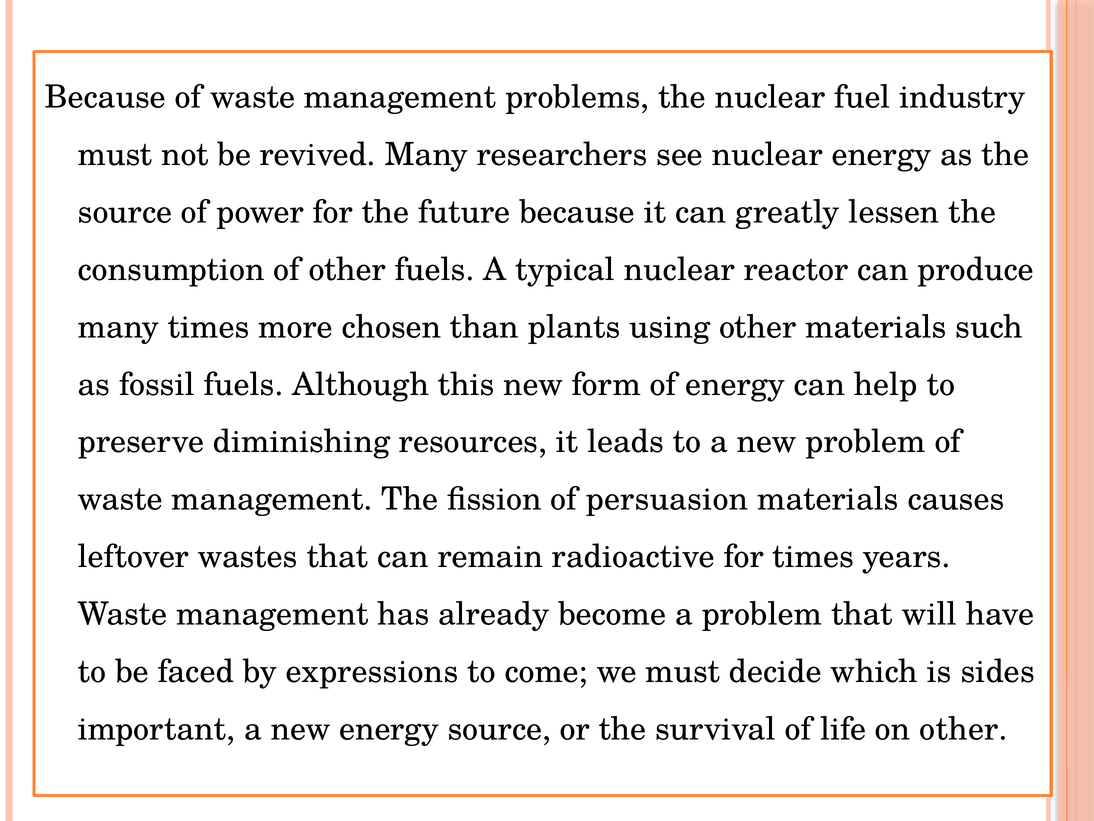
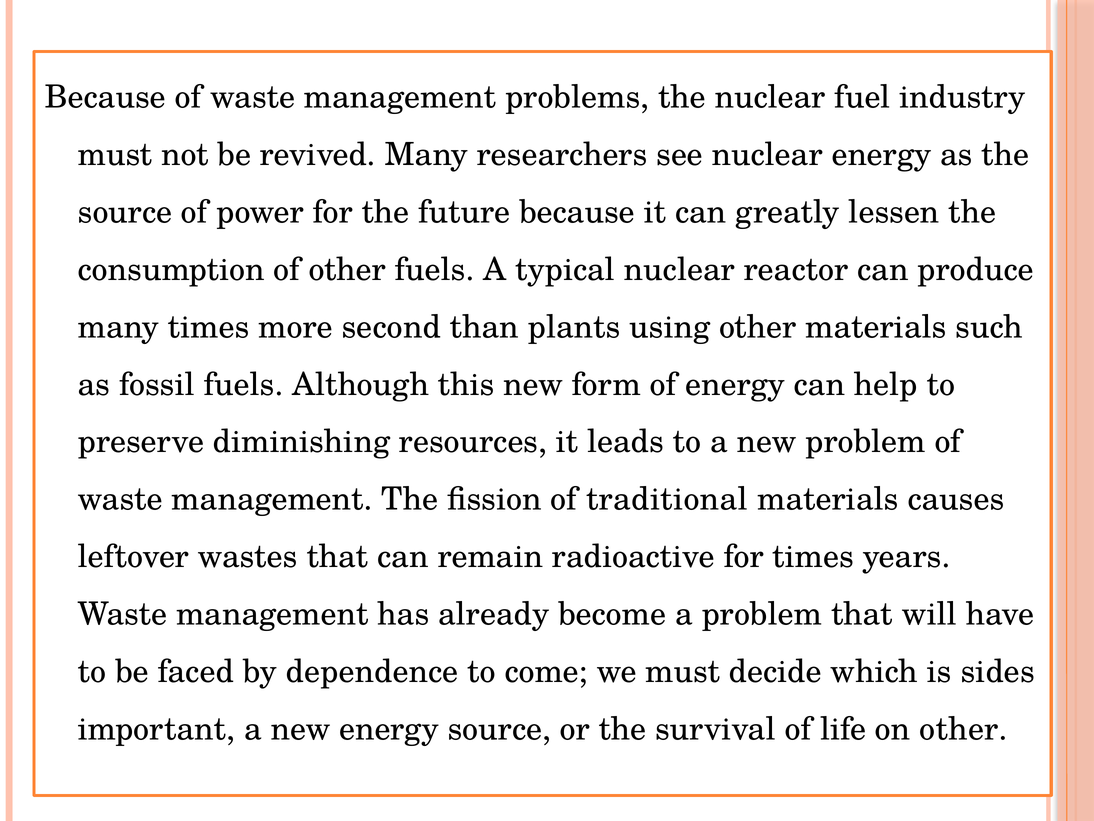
chosen: chosen -> second (391, 327)
persuasion: persuasion -> traditional (667, 499)
expressions: expressions -> dependence (372, 671)
